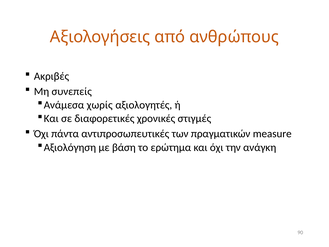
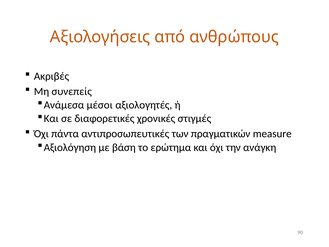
χωρίς: χωρίς -> μέσοι (100, 105)
